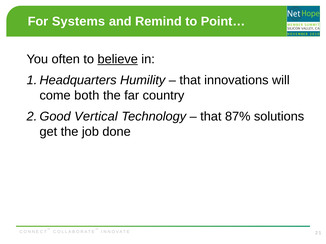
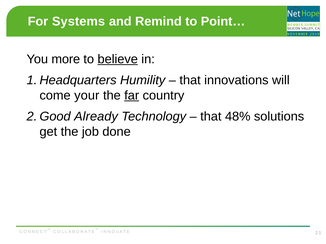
often: often -> more (66, 59)
both: both -> your (87, 96)
far underline: none -> present (132, 96)
Vertical: Vertical -> Already (96, 117)
87%: 87% -> 48% (238, 117)
